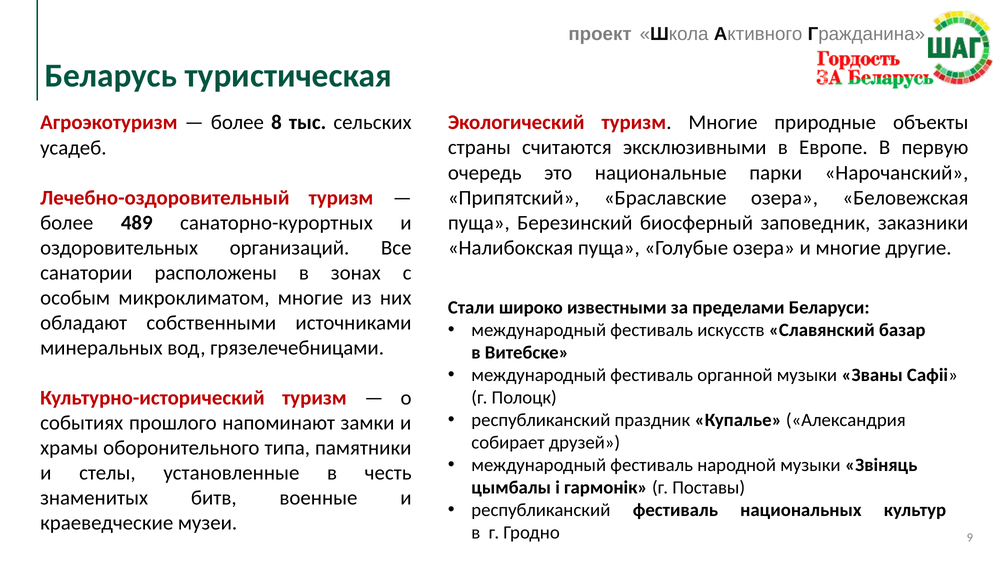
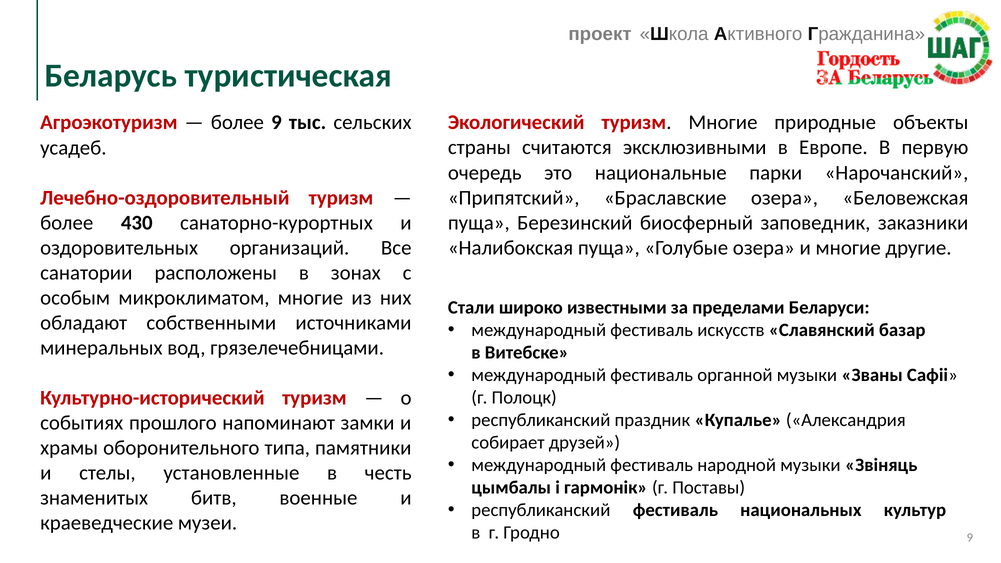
более 8: 8 -> 9 (277, 123)
489: 489 -> 430 (137, 223)
